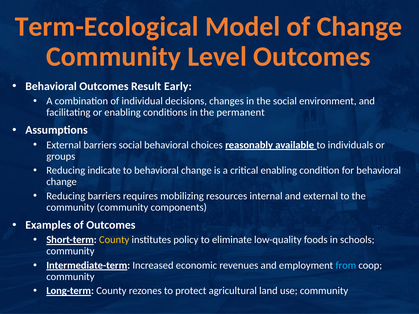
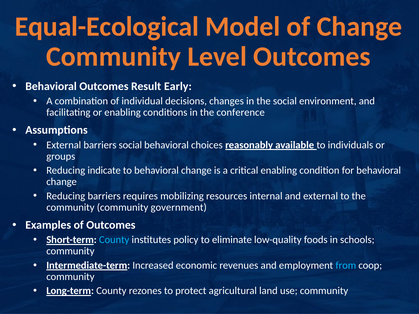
Term-Ecological: Term-Ecological -> Equal-Ecological (107, 27)
permanent: permanent -> conference (241, 112)
components: components -> government (179, 207)
County colour: yellow -> light blue (114, 240)
